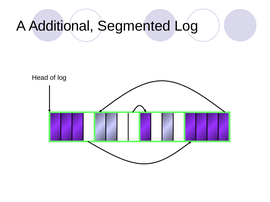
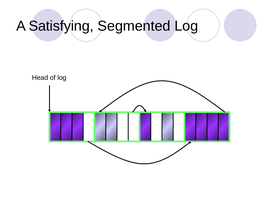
Additional: Additional -> Satisfying (61, 26)
